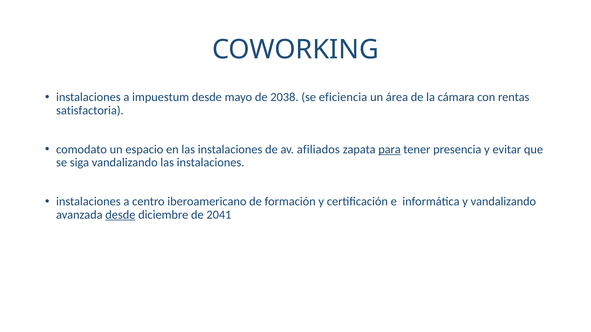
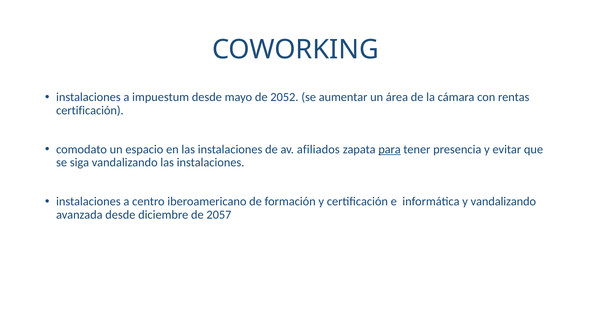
2038: 2038 -> 2052 (284, 97)
eficiencia: eficiencia -> aumentar (343, 97)
satisfactoria: satisfactoria -> certificación (90, 111)
desde underline: present -> none (120, 215)
2041: 2041 -> 2057 (219, 215)
